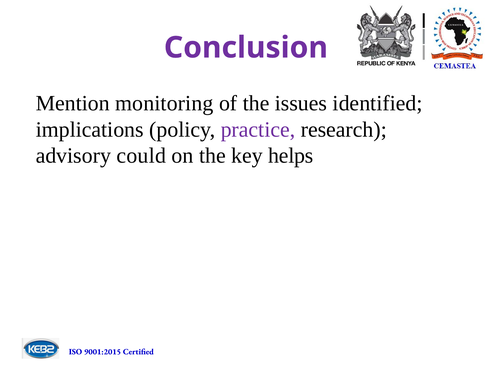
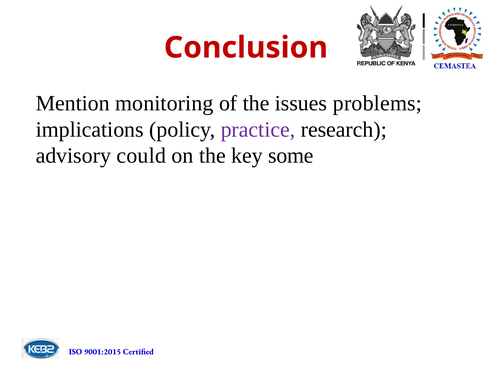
Conclusion colour: purple -> red (246, 48)
identified: identified -> problems (377, 103)
helps: helps -> some (291, 156)
